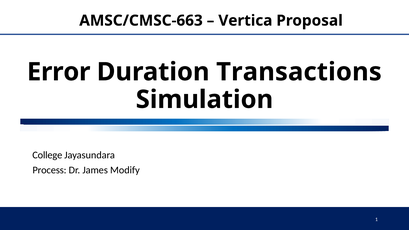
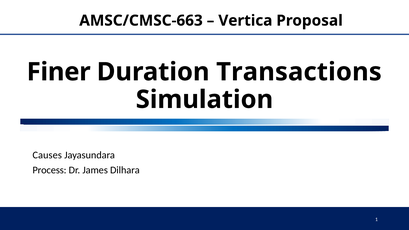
Error: Error -> Finer (59, 72)
College: College -> Causes (47, 155)
Modify: Modify -> Dilhara (125, 170)
